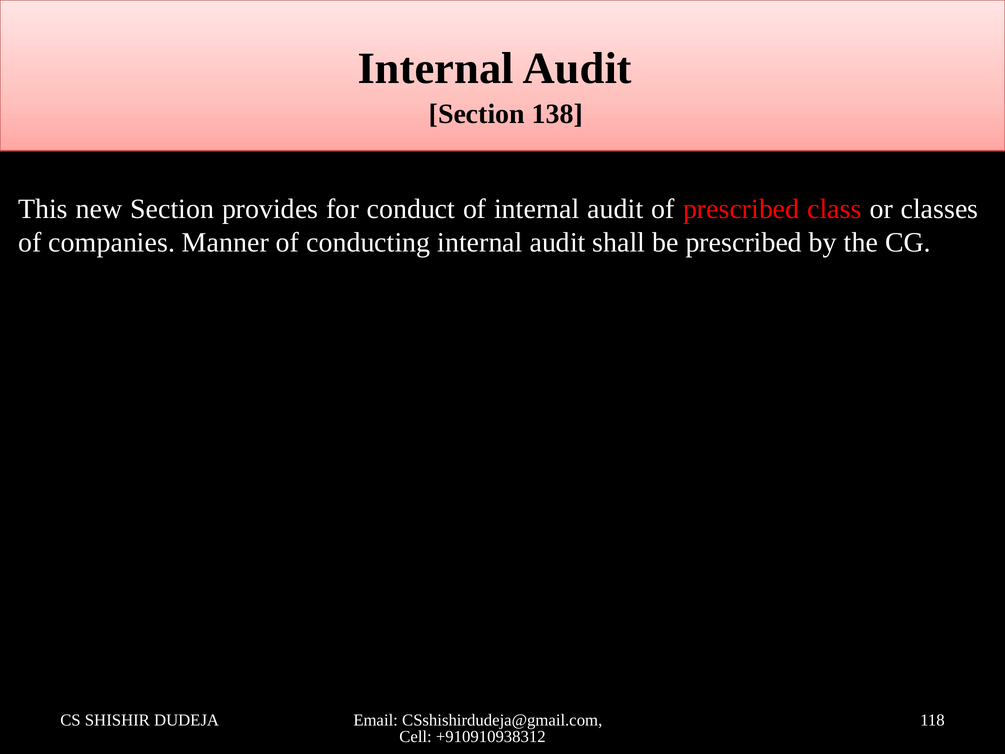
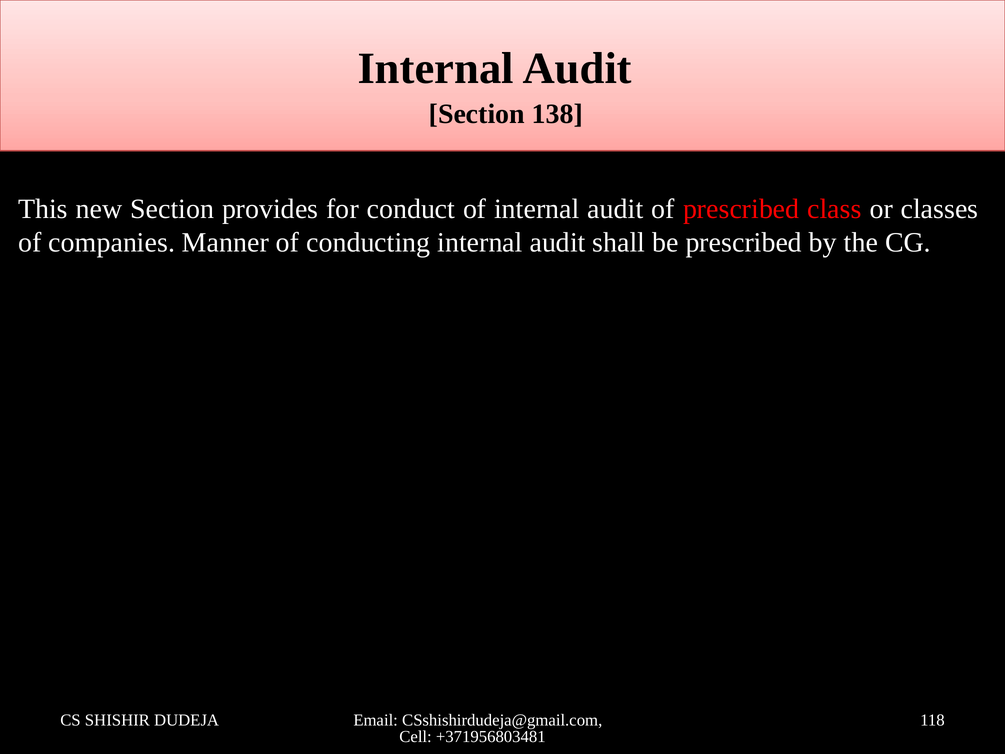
+910910938312: +910910938312 -> +371956803481 (491, 737)
